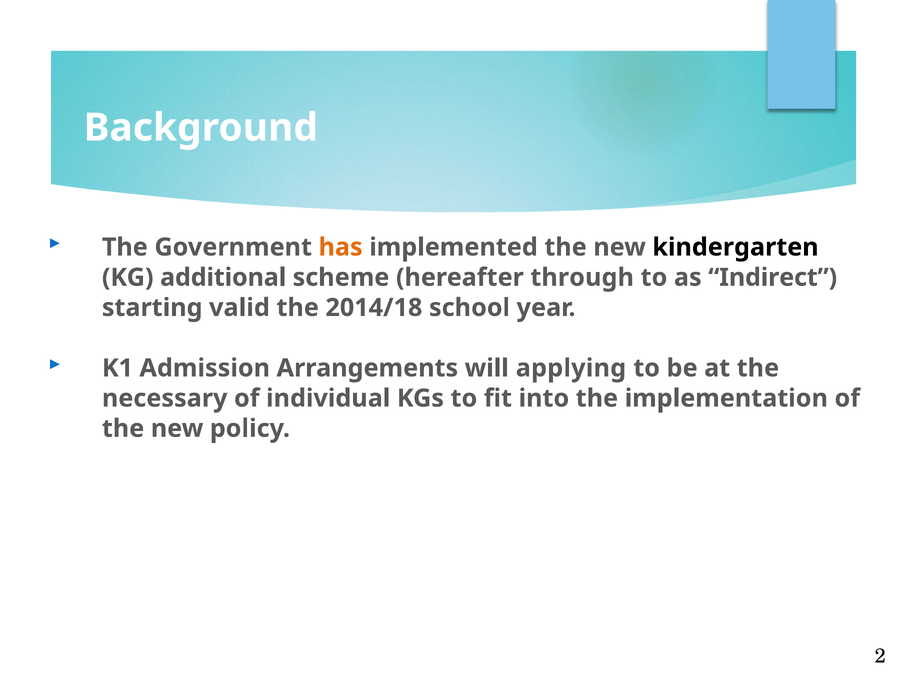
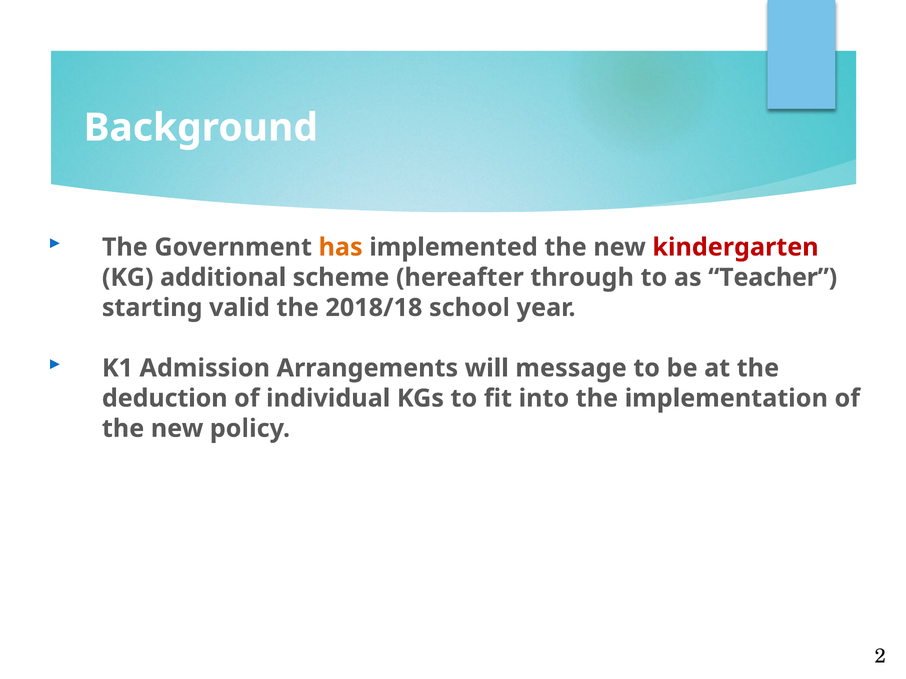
kindergarten colour: black -> red (735, 247)
Indirect: Indirect -> Teacher (773, 278)
2014/18: 2014/18 -> 2018/18 (374, 308)
applying: applying -> message (571, 368)
necessary: necessary -> deduction (165, 399)
